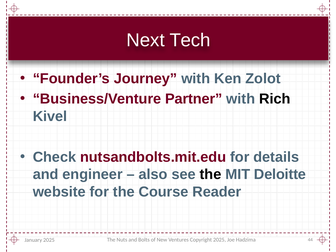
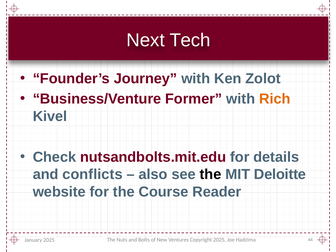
Partner: Partner -> Former (194, 99)
Rich colour: black -> orange (275, 99)
engineer: engineer -> conflicts (92, 174)
